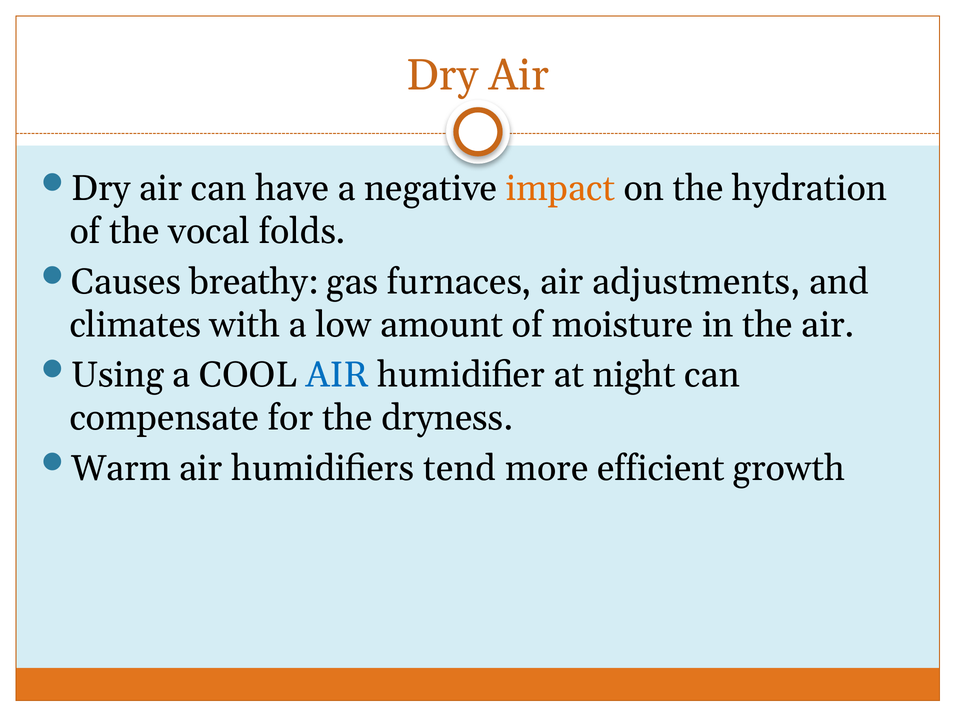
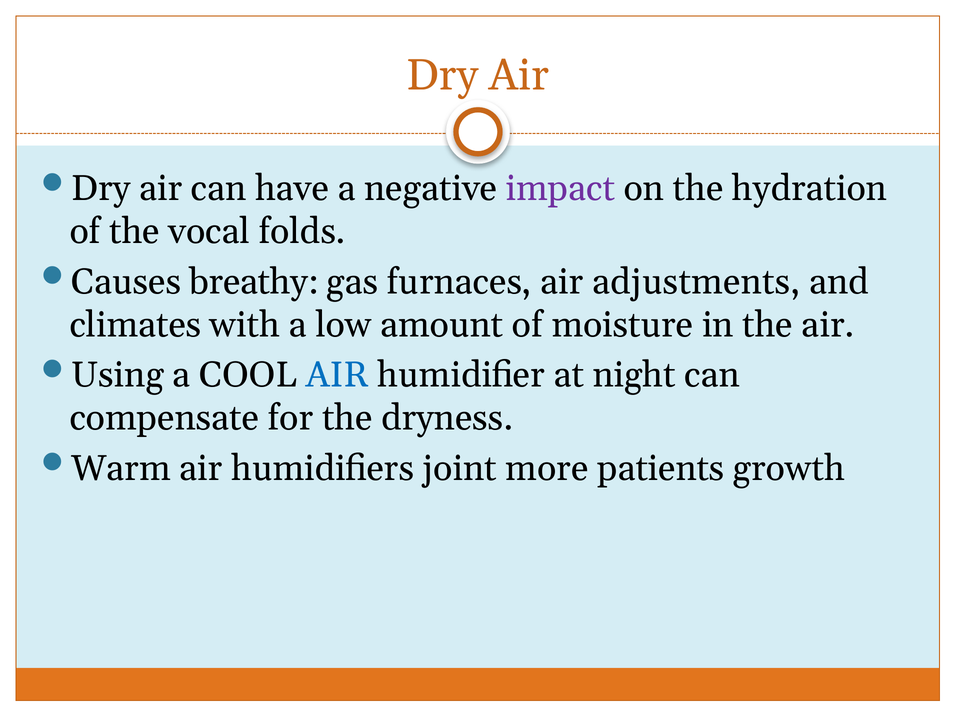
impact colour: orange -> purple (560, 188)
tend: tend -> joint (460, 468)
efficient: efficient -> patients (661, 468)
